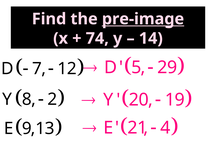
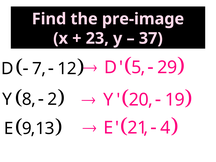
pre-image underline: present -> none (143, 19)
74: 74 -> 23 (97, 38)
14: 14 -> 37 (151, 38)
